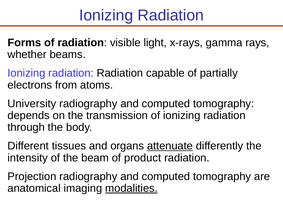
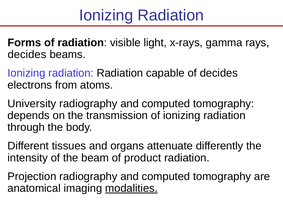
whether: whether -> decides (27, 55)
of partially: partially -> decides (219, 73)
attenuate underline: present -> none (170, 146)
